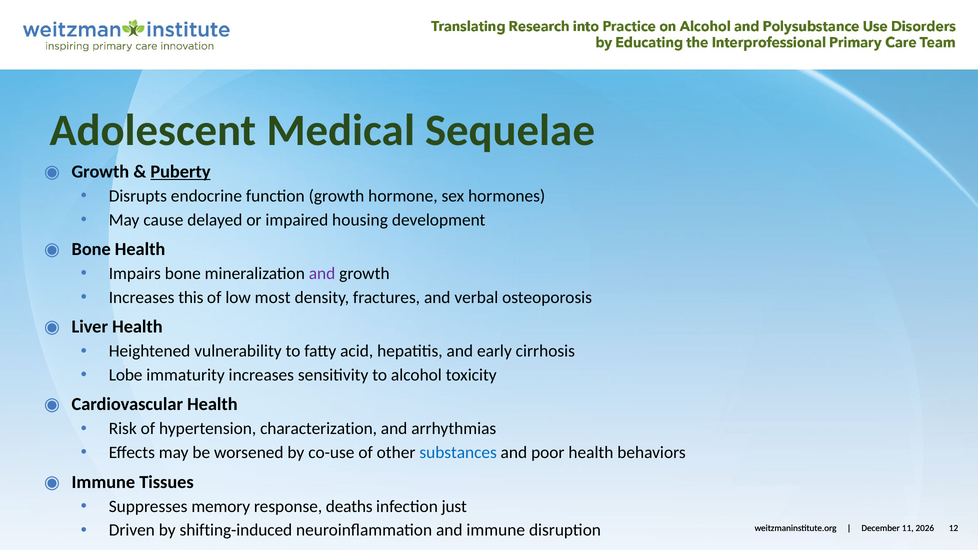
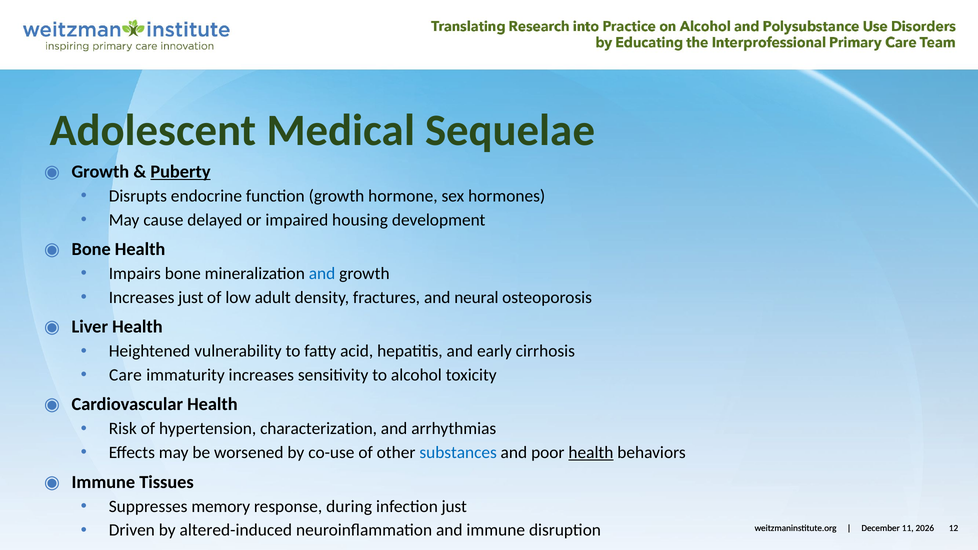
and colour: purple -> blue (322, 274)
Increases this: this -> just (191, 297)
most: most -> adult (273, 297)
verbal: verbal -> neural (476, 297)
Lobe: Lobe -> Care (125, 375)
health underline: none -> present (591, 453)
deaths: deaths -> during (349, 506)
shifting-induced: shifting-induced -> altered-induced (236, 530)
